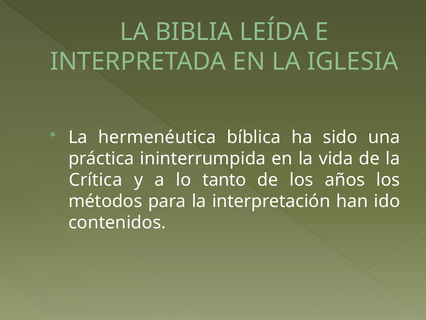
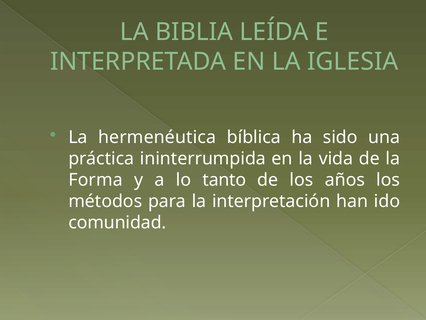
Crítica: Crítica -> Forma (96, 180)
contenidos: contenidos -> comunidad (117, 222)
